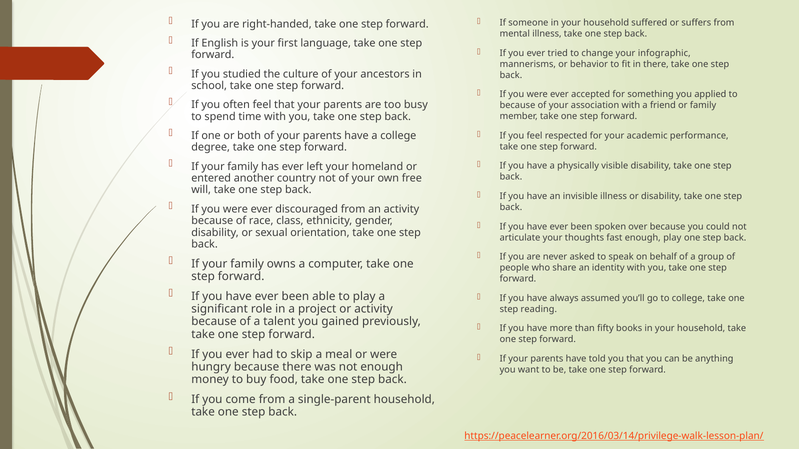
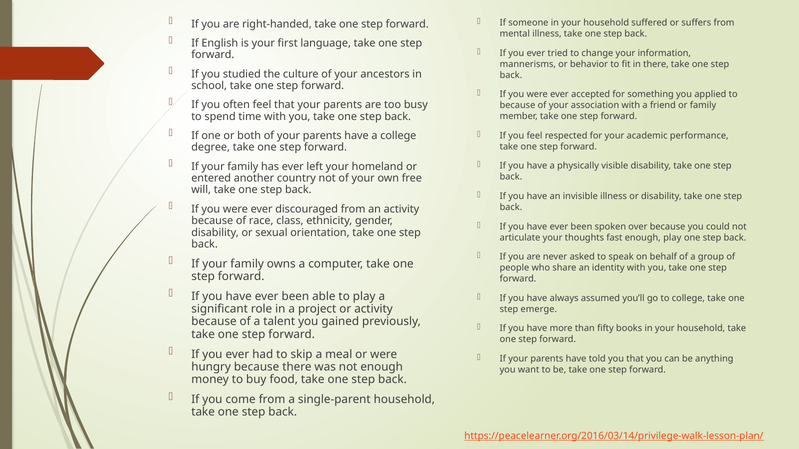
infographic: infographic -> information (664, 53)
reading: reading -> emerge (539, 309)
